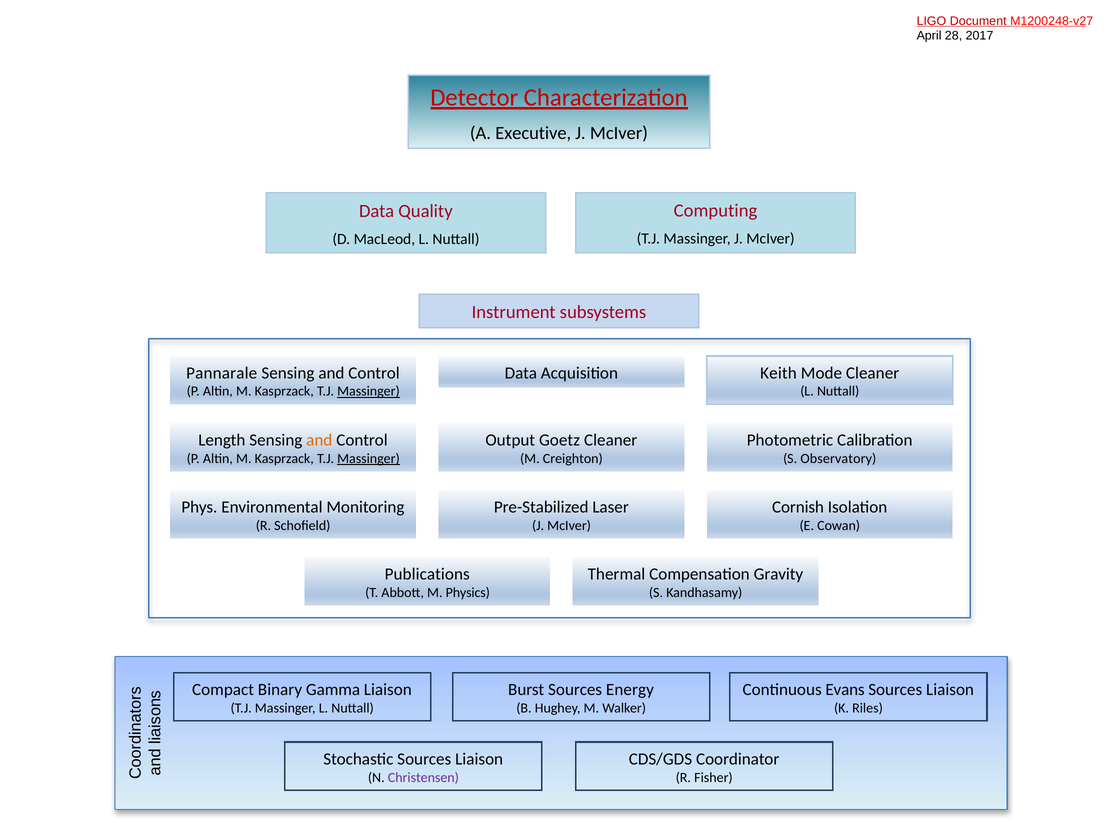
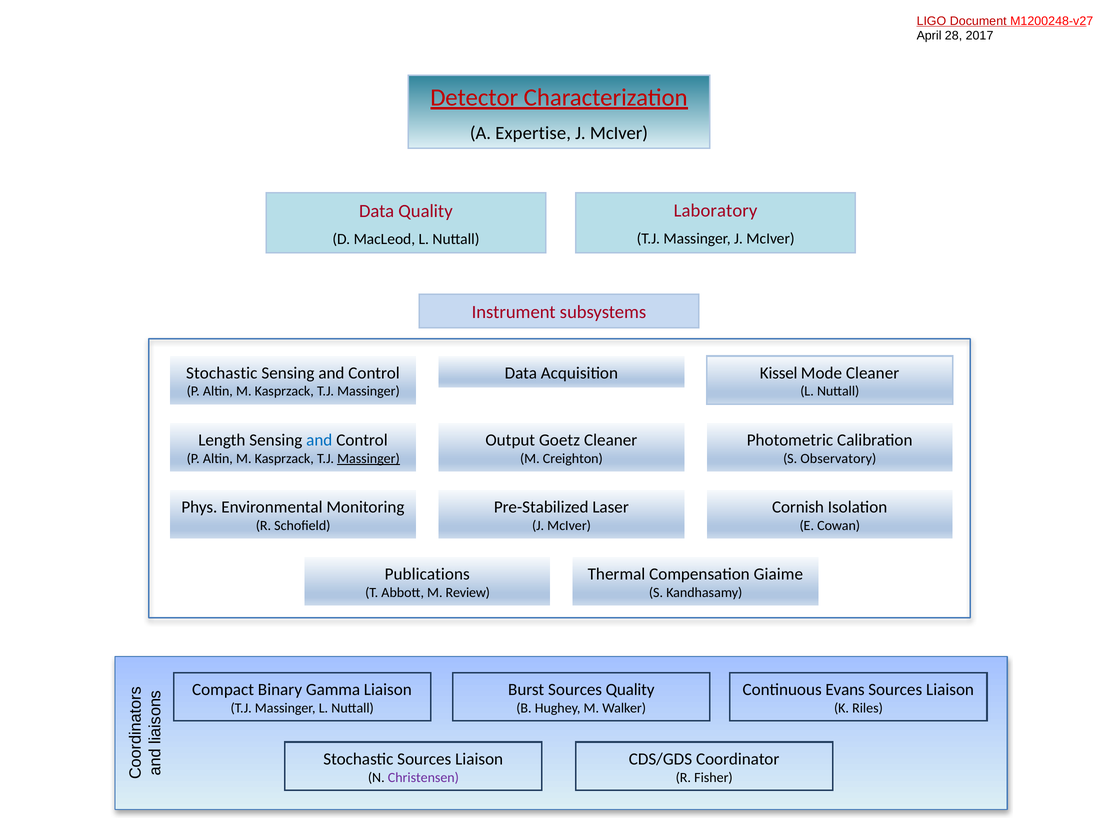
Executive: Executive -> Expertise (533, 133)
Computing: Computing -> Laboratory (715, 211)
Pannarale: Pannarale -> Stochastic (222, 373)
Keith: Keith -> Kissel (779, 373)
Massinger underline: present -> none (368, 392)
and colour: orange -> blue (319, 440)
Gravity: Gravity -> Giaime (778, 574)
Physics: Physics -> Review (468, 593)
Sources Energy: Energy -> Quality (630, 690)
